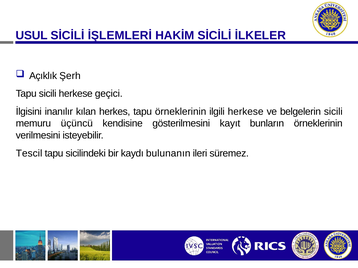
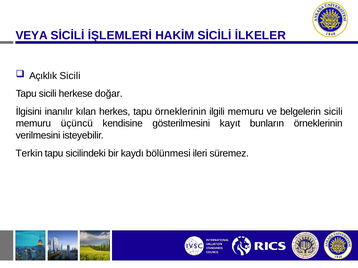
USUL: USUL -> VEYA (32, 36)
Açıklık Şerh: Şerh -> Sicili (70, 76)
geçici: geçici -> doğar (109, 94)
ilgili herkese: herkese -> memuru (246, 112)
Tescil: Tescil -> Terkin (29, 154)
bulunanın: bulunanın -> bölünmesi (168, 154)
